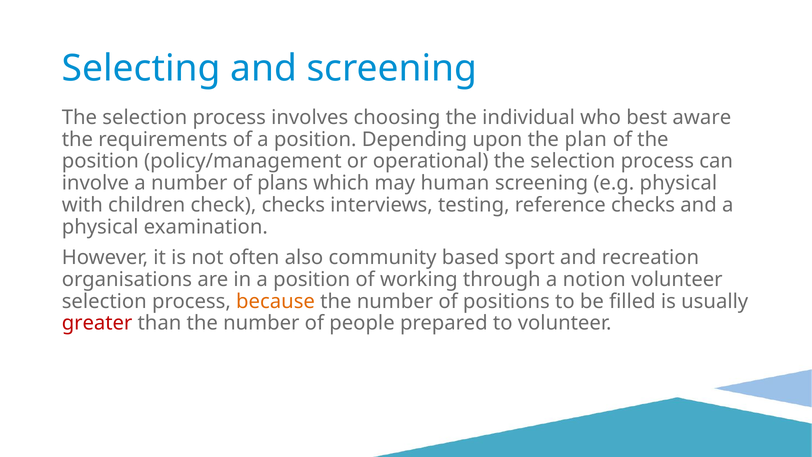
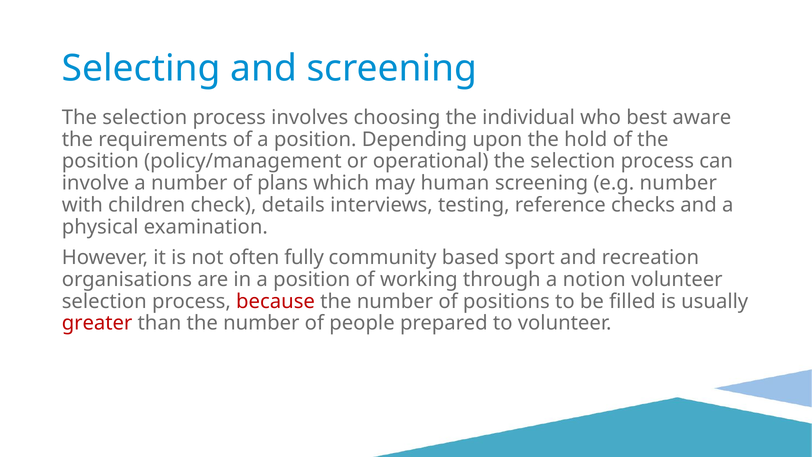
plan: plan -> hold (586, 139)
e.g physical: physical -> number (678, 183)
check checks: checks -> details (293, 205)
also: also -> fully (304, 257)
because colour: orange -> red (276, 301)
